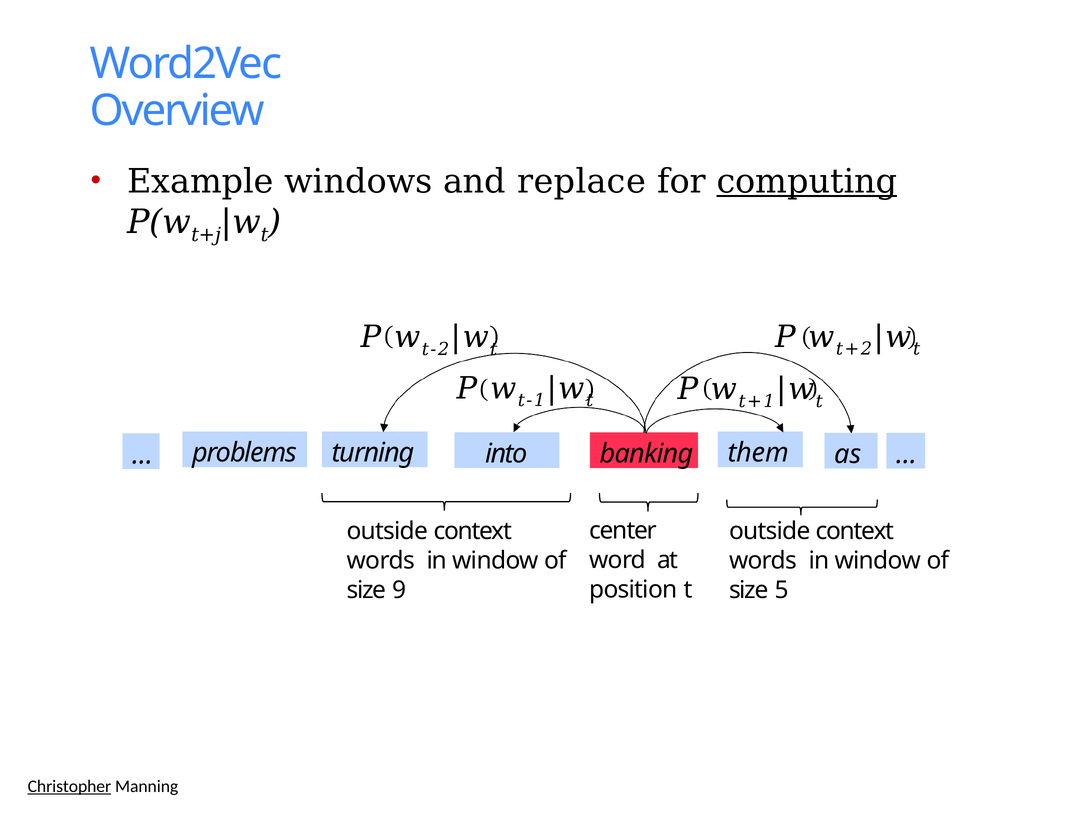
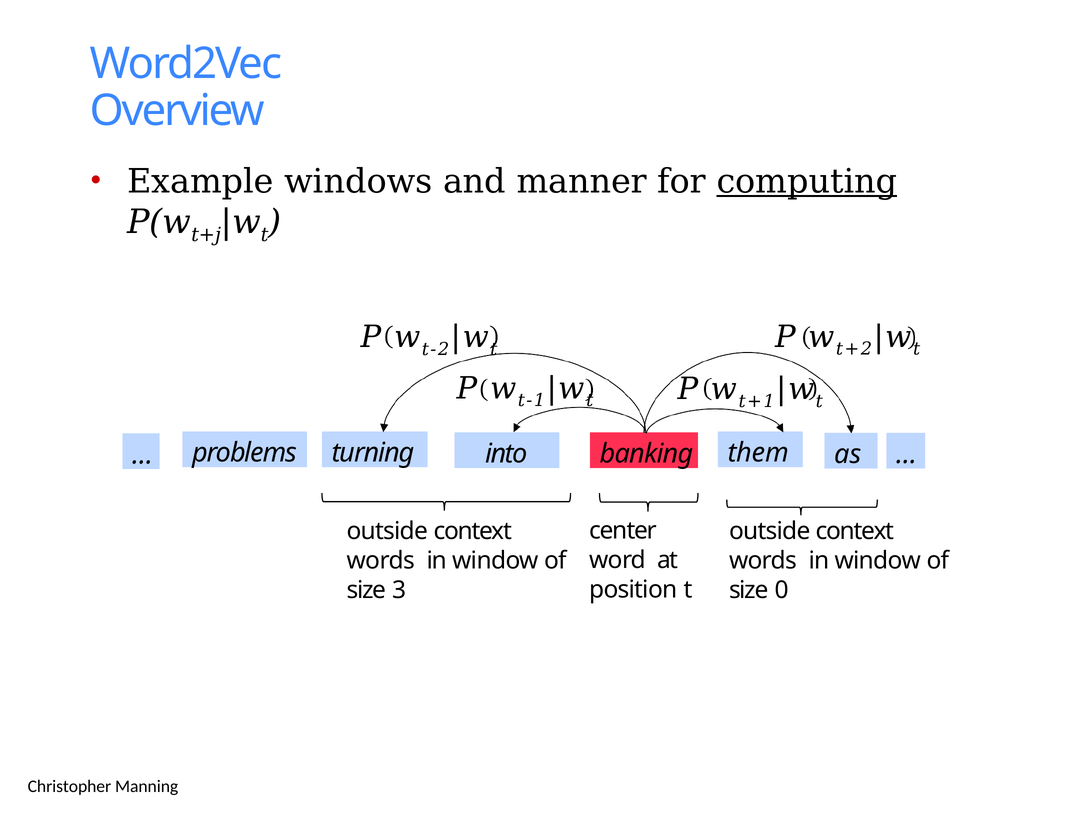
replace: replace -> manner (582, 182)
9: 9 -> 3 (399, 590)
5: 5 -> 0 (782, 590)
Christopher underline: present -> none (69, 786)
